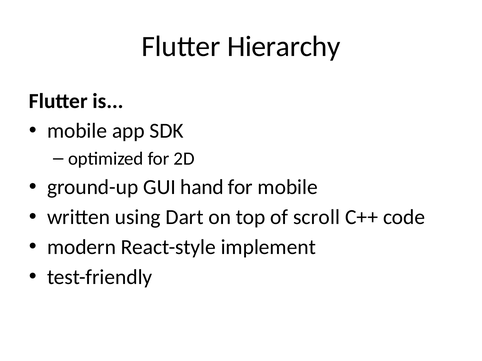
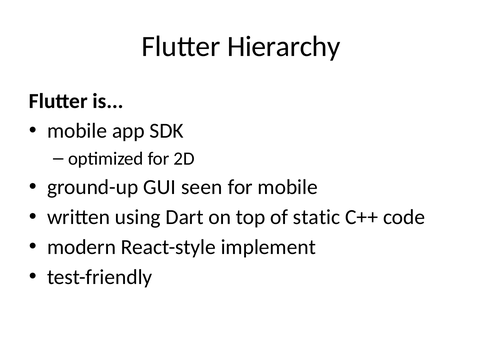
hand: hand -> seen (202, 187)
scroll: scroll -> static (317, 217)
